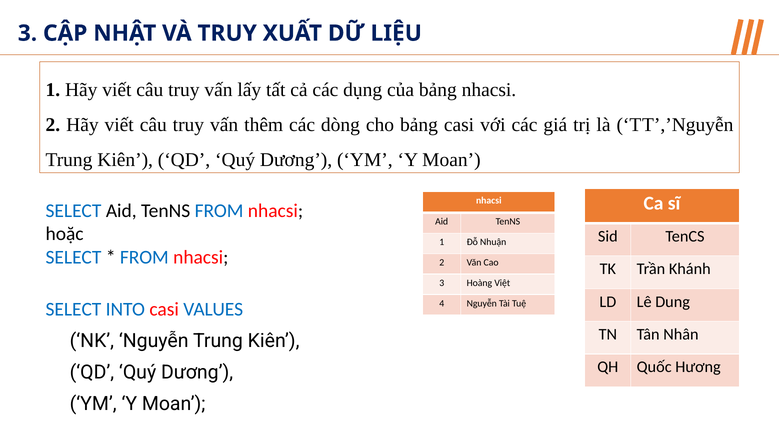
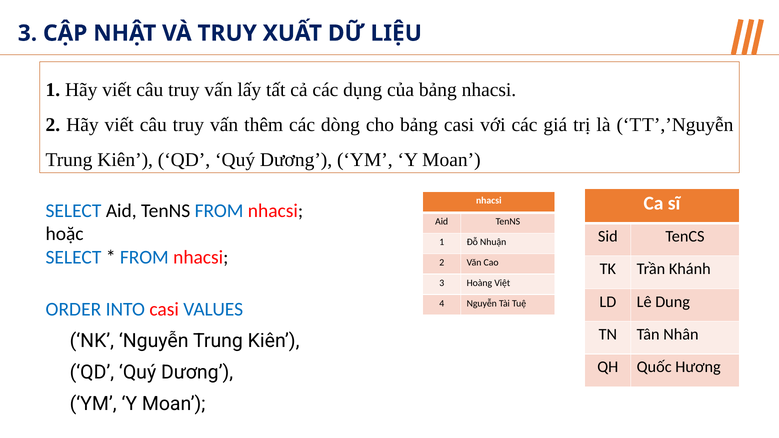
SELECT: SELECT -> ORDER (73, 309)
